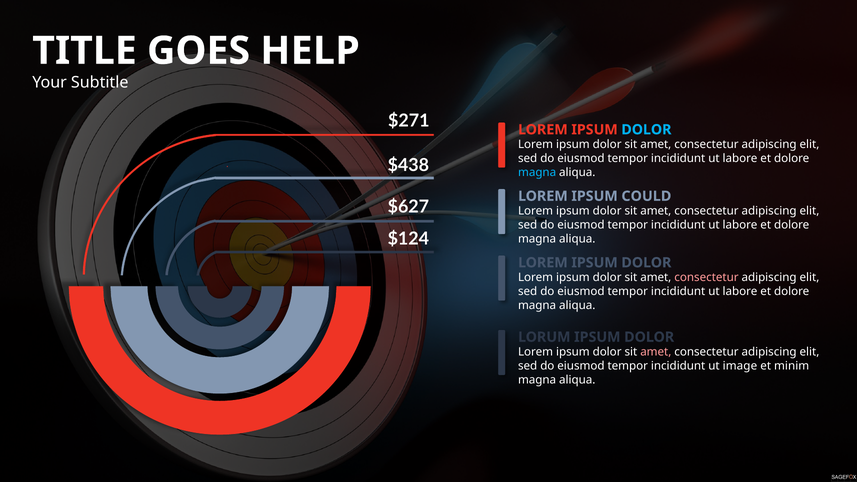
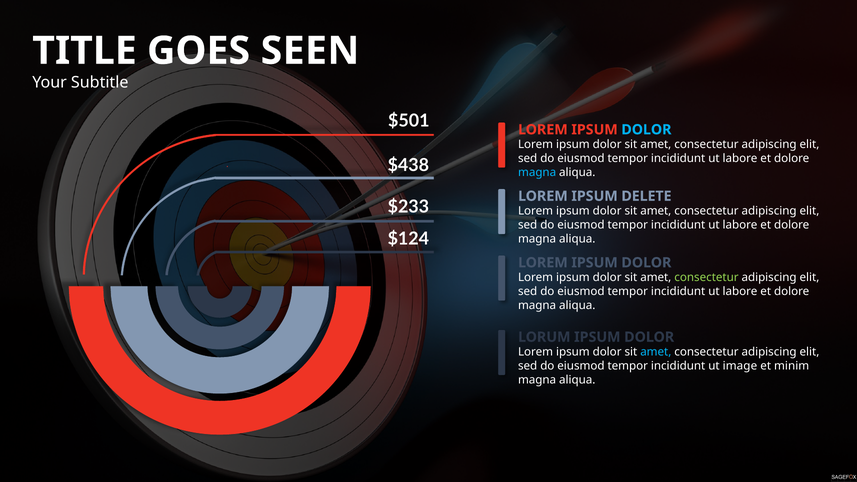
HELP: HELP -> SEEN (310, 51)
$271: $271 -> $501 (409, 121)
COULD: COULD -> DELETE (646, 196)
$627: $627 -> $233 (408, 207)
consectetur colour: pink -> light green (706, 278)
amet colour: pink -> light blue (656, 352)
